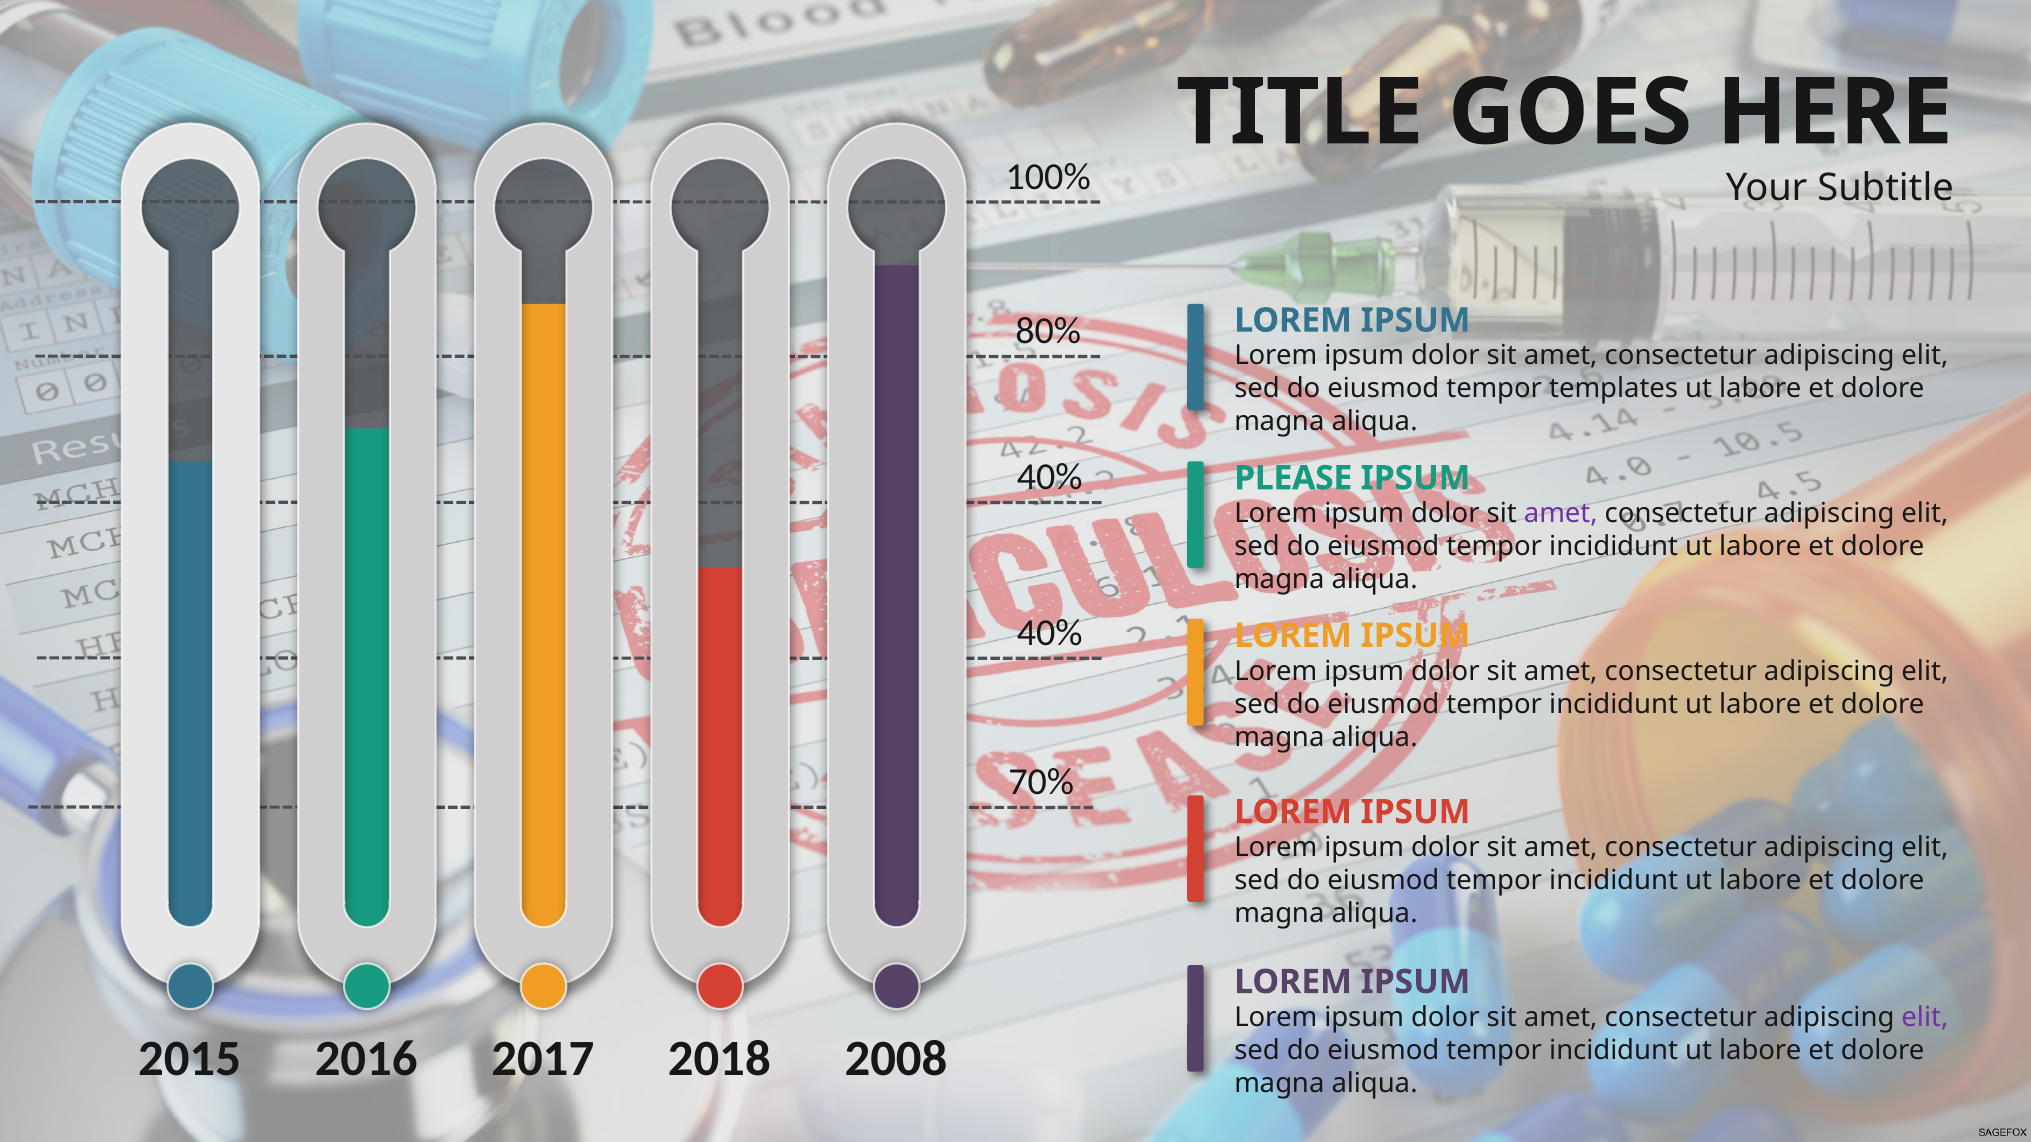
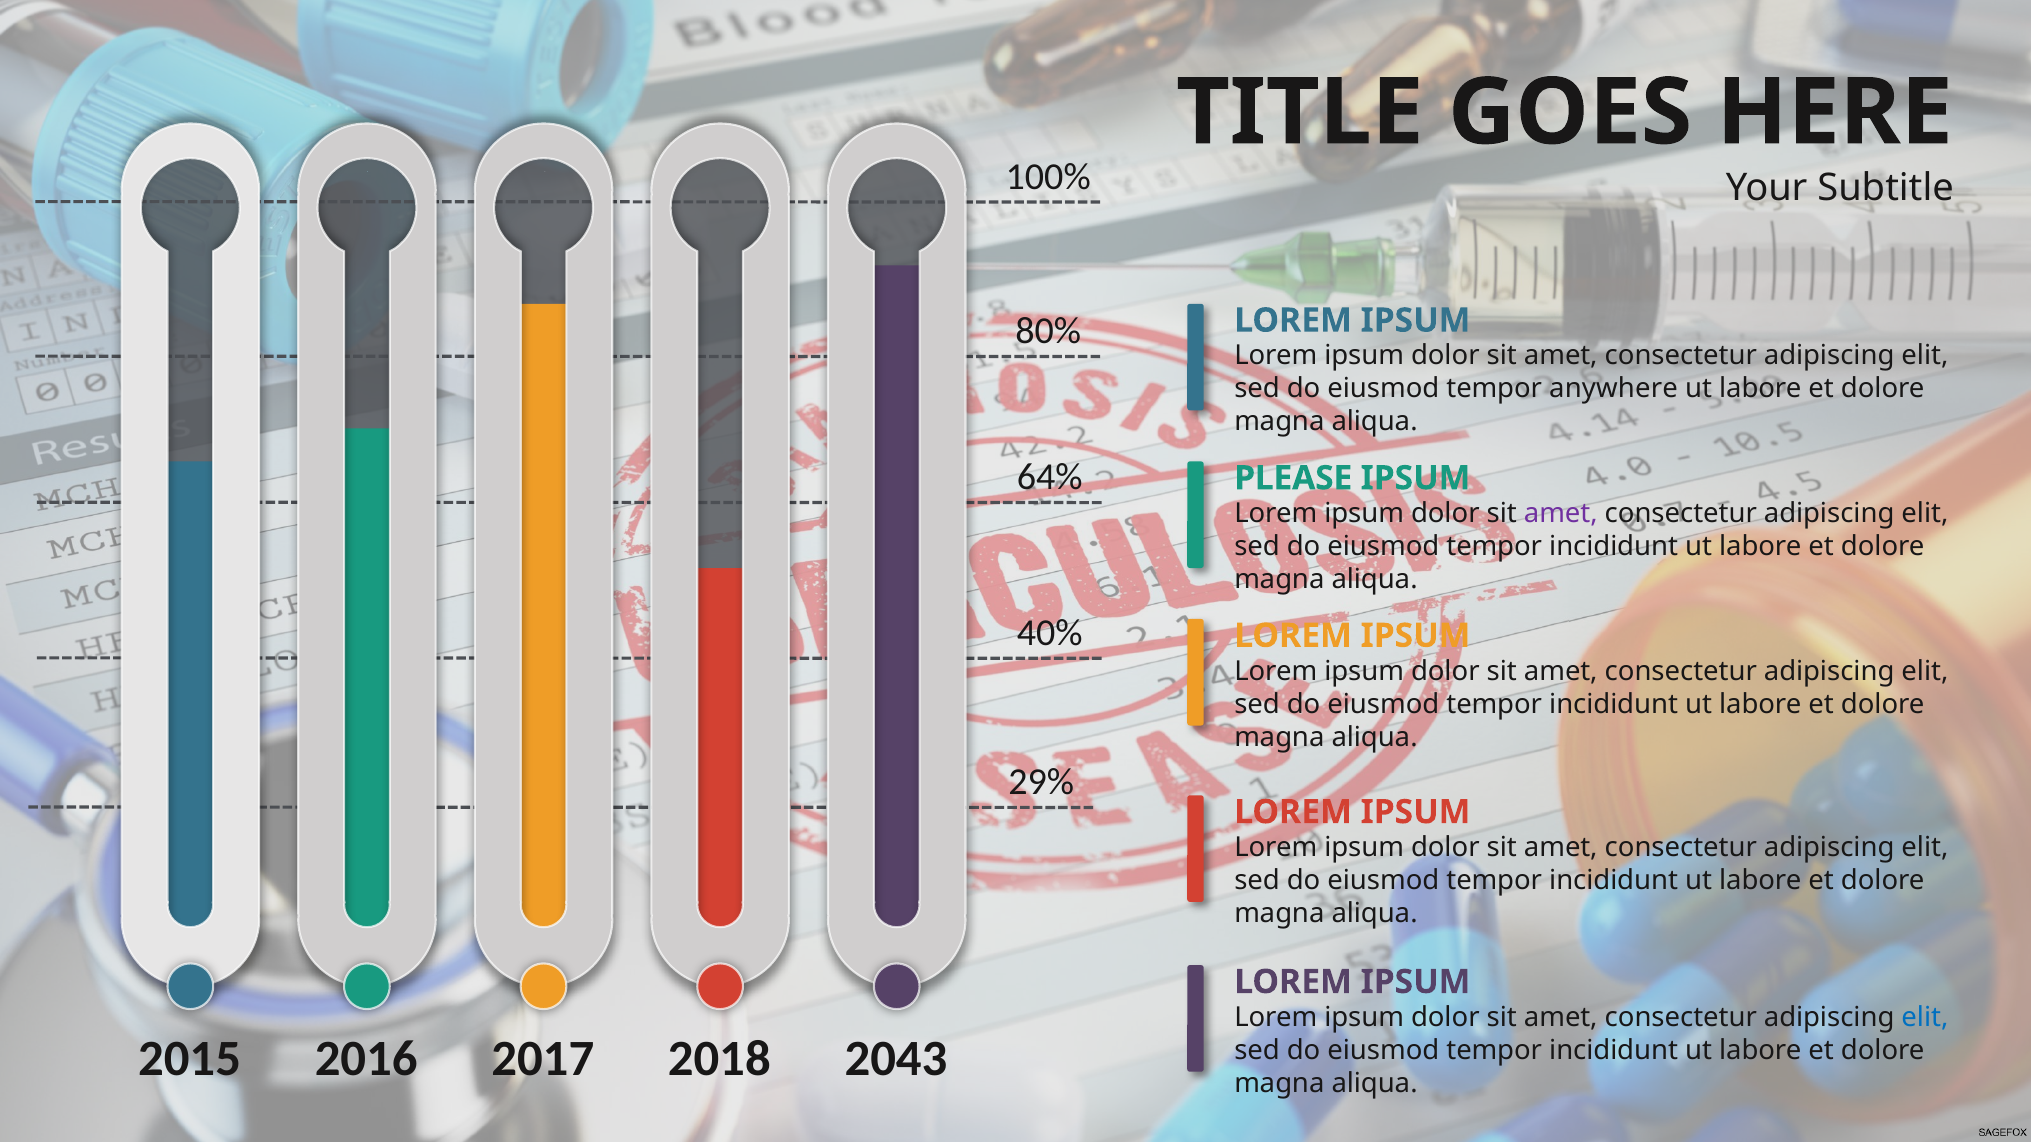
templates: templates -> anywhere (1614, 389)
40%: 40% -> 64% (1050, 477)
70%: 70% -> 29% (1041, 782)
elit colour: purple -> blue (1925, 1018)
2008: 2008 -> 2043 (896, 1060)
